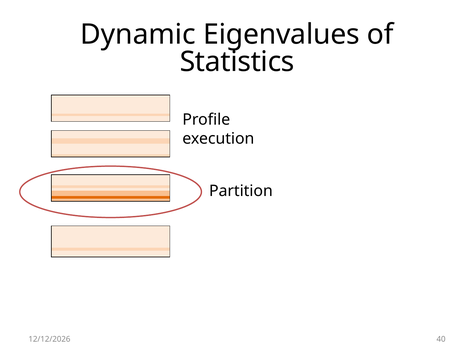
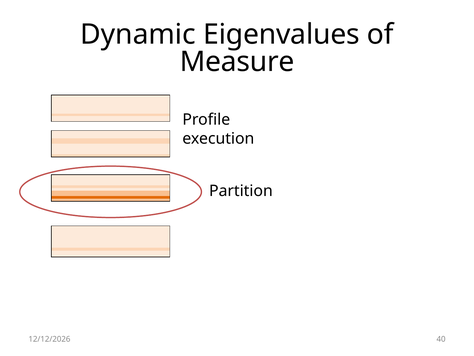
Statistics: Statistics -> Measure (237, 62)
